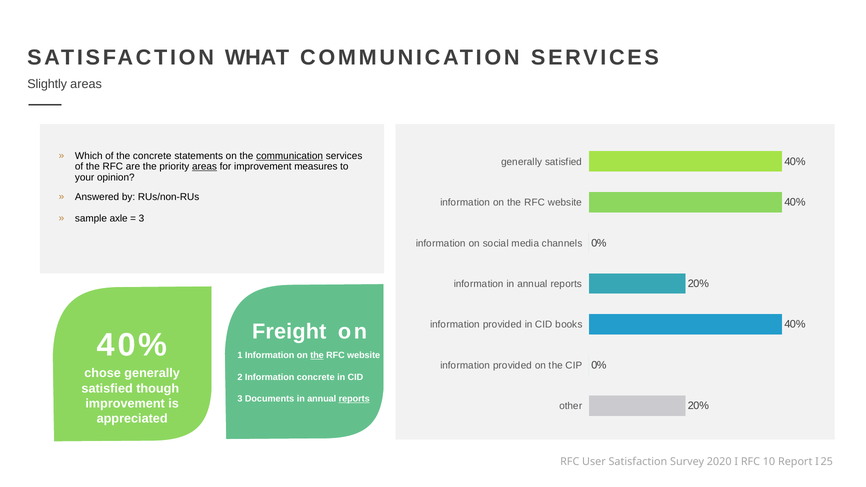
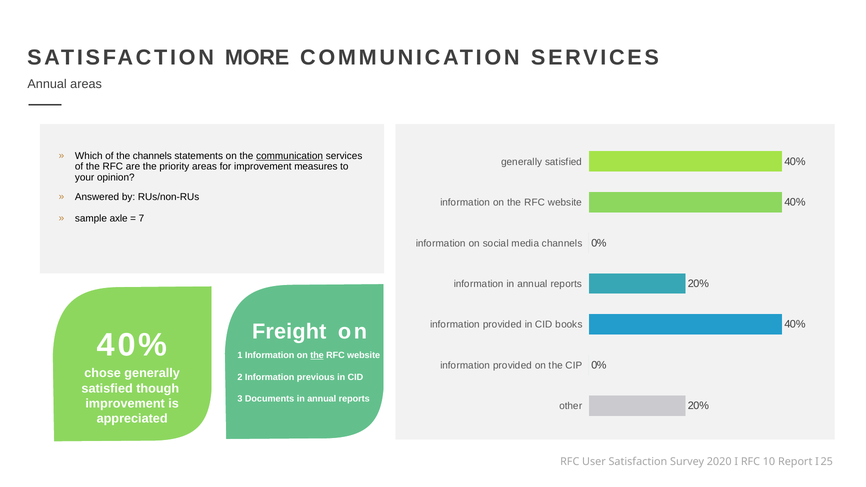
WHAT: WHAT -> MORE (257, 57)
Slightly: Slightly -> Annual (47, 84)
the concrete: concrete -> channels (152, 156)
areas underline: present -> none (204, 167)
3: 3 -> 7 (142, 218)
Information concrete: concrete -> previous (316, 377)
reports underline: present -> none (354, 399)
